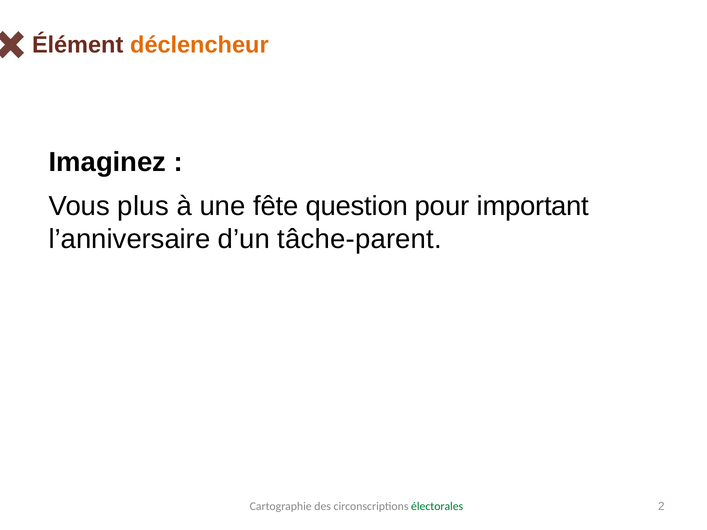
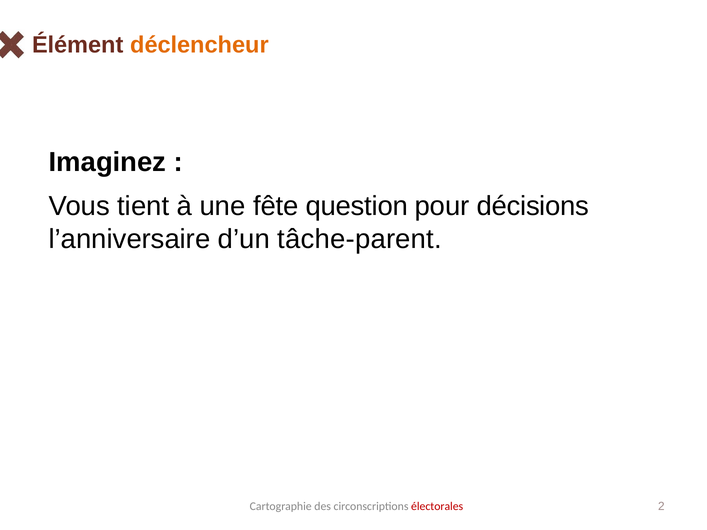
plus: plus -> tient (143, 206)
important: important -> décisions (533, 206)
électorales colour: green -> red (437, 506)
